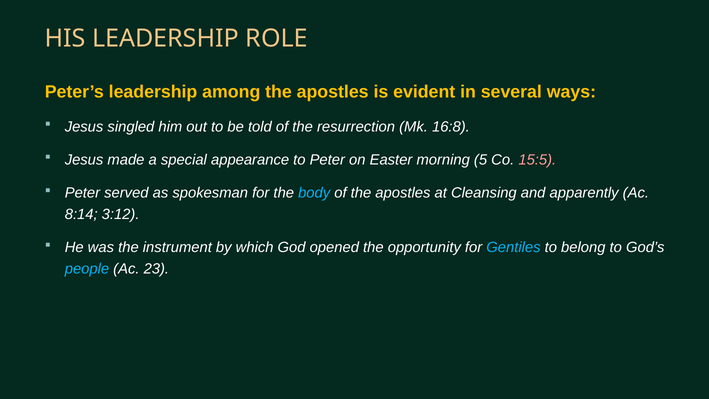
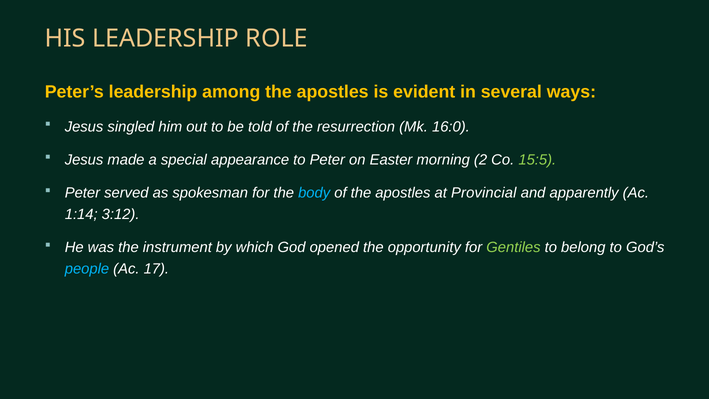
16:8: 16:8 -> 16:0 (451, 127)
5: 5 -> 2 (481, 160)
15:5 colour: pink -> light green (537, 160)
Cleansing: Cleansing -> Provincial (484, 193)
8:14: 8:14 -> 1:14 (81, 214)
Gentiles colour: light blue -> light green (513, 247)
23: 23 -> 17 (156, 269)
